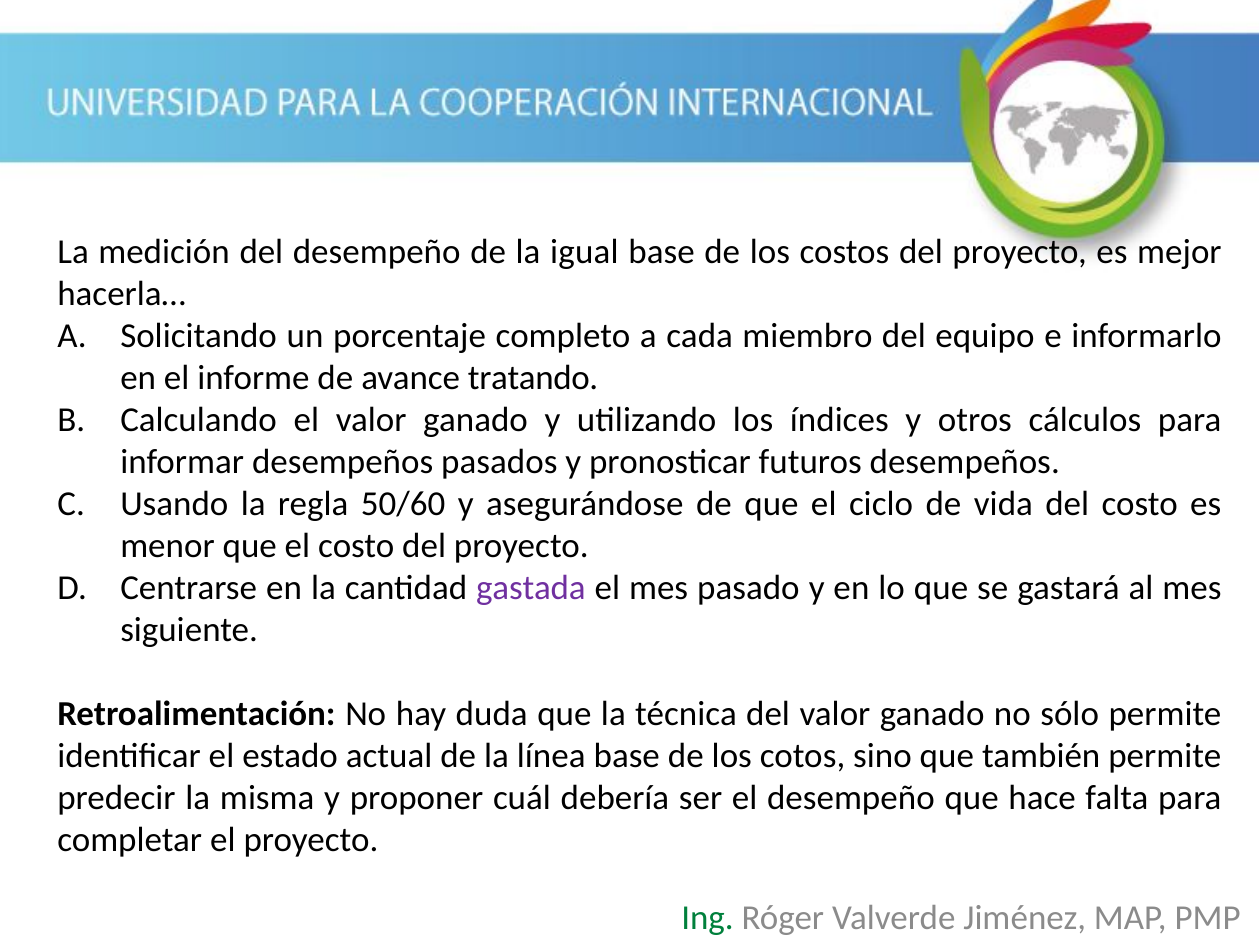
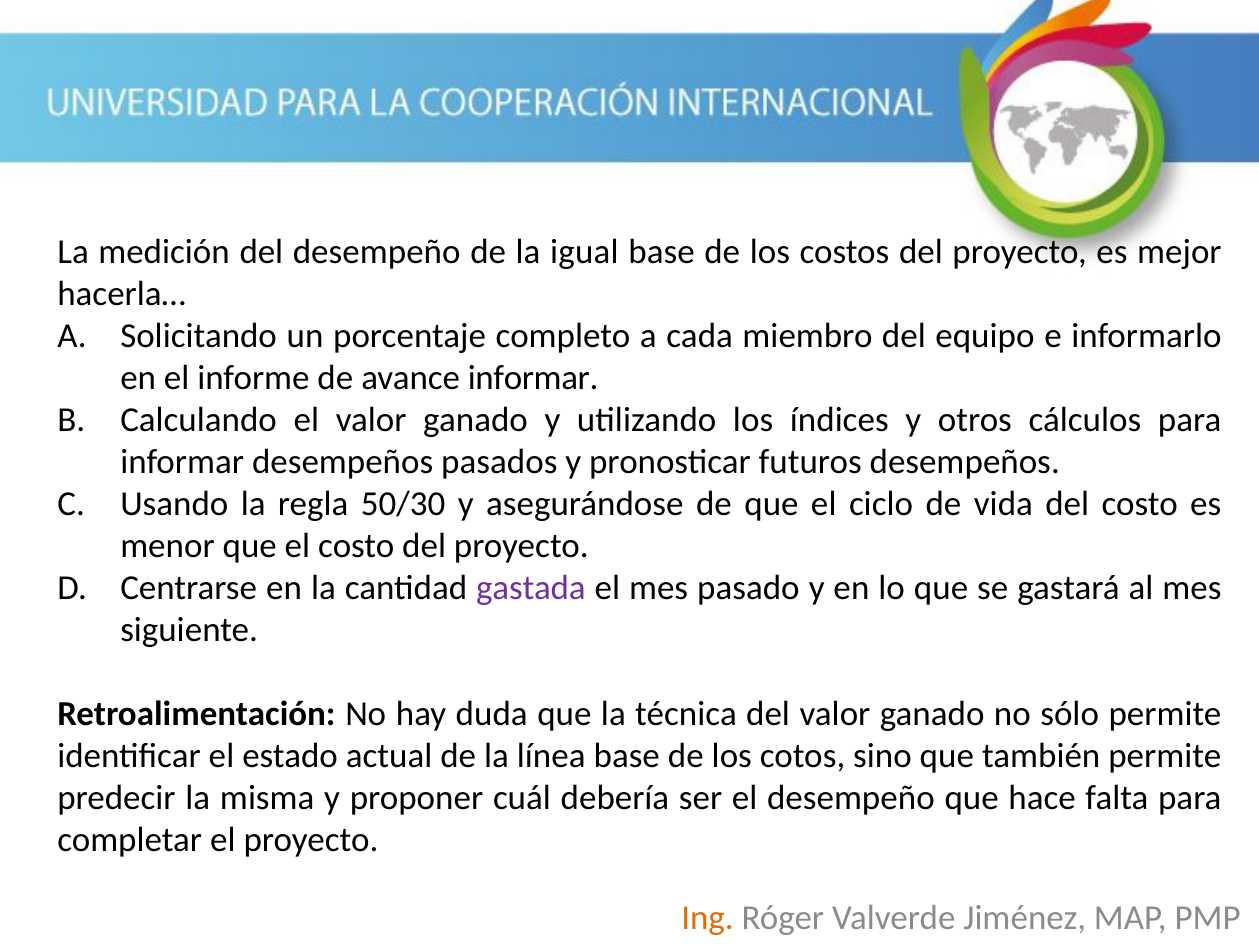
avance tratando: tratando -> informar (533, 378)
50/60: 50/60 -> 50/30 (403, 504)
Ing colour: green -> orange (708, 918)
